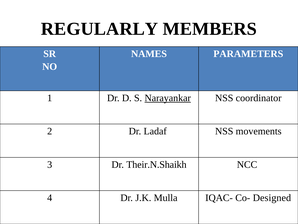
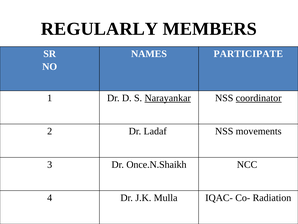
PARAMETERS: PARAMETERS -> PARTICIPATE (248, 54)
coordinator underline: none -> present (259, 98)
Their.N.Shaikh: Their.N.Shaikh -> Once.N.Shaikh (156, 164)
Designed: Designed -> Radiation (272, 197)
